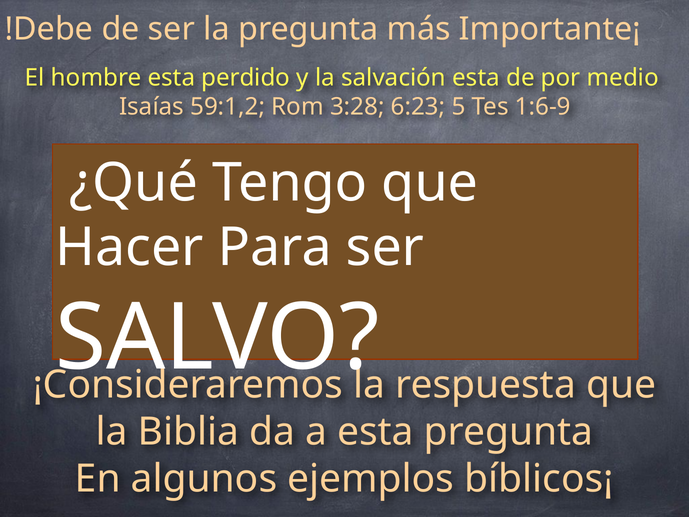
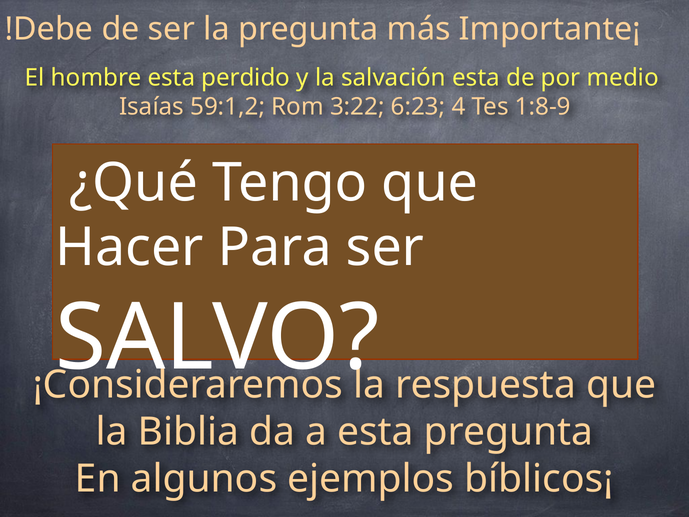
3:28: 3:28 -> 3:22 (357, 107)
5: 5 -> 4 (458, 107)
1:6-9: 1:6-9 -> 1:8-9 (543, 107)
